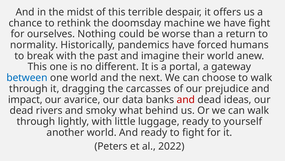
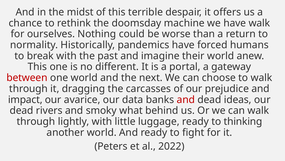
have fight: fight -> walk (259, 23)
between colour: blue -> red (27, 77)
yourself: yourself -> thinking (243, 121)
